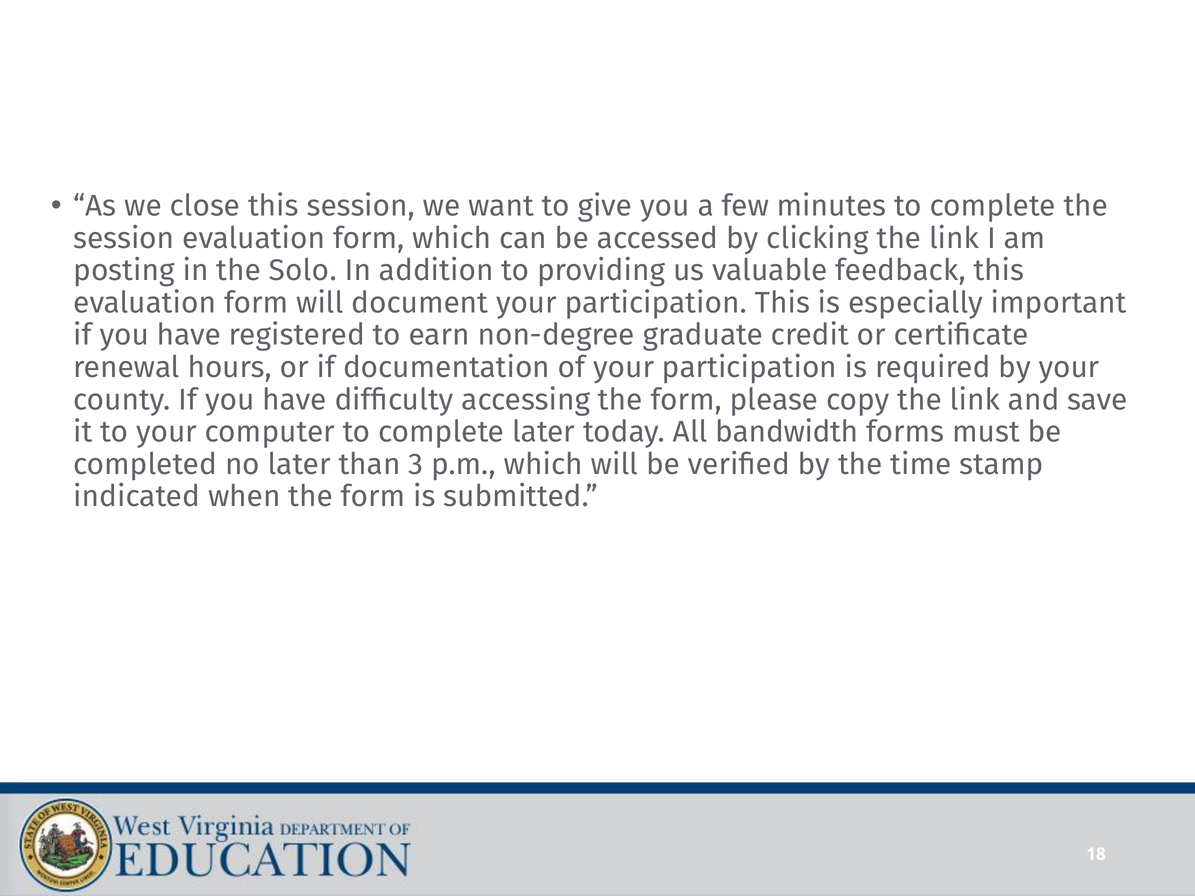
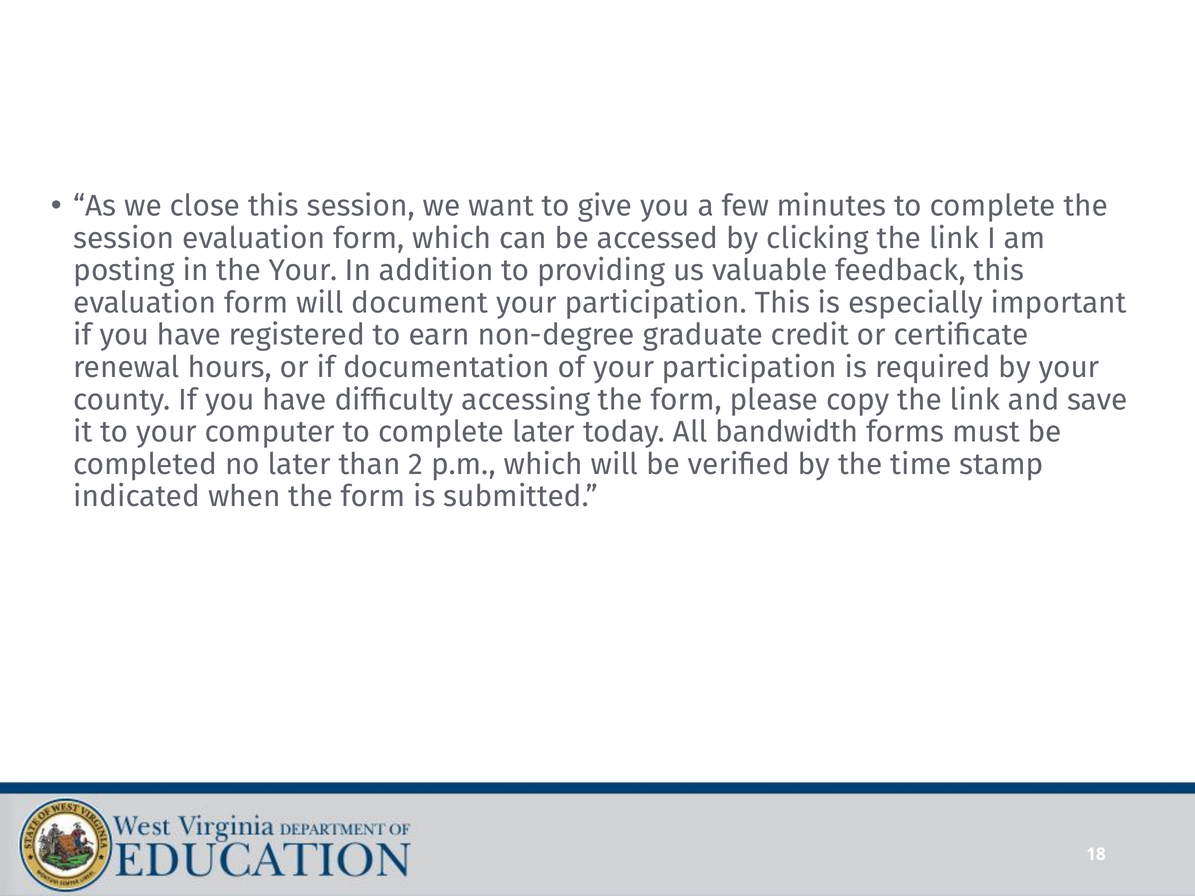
the Solo: Solo -> Your (303, 271)
3: 3 -> 2 (416, 464)
